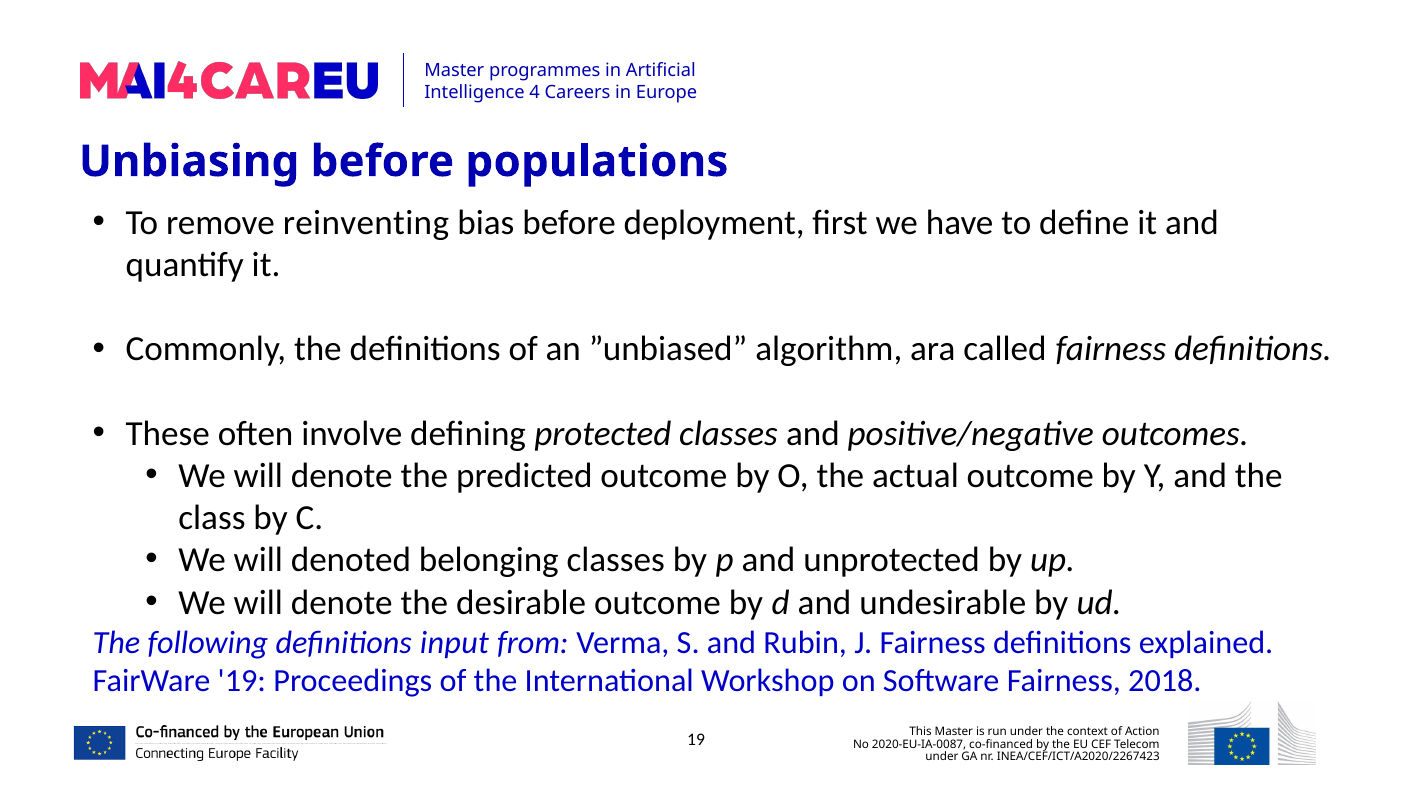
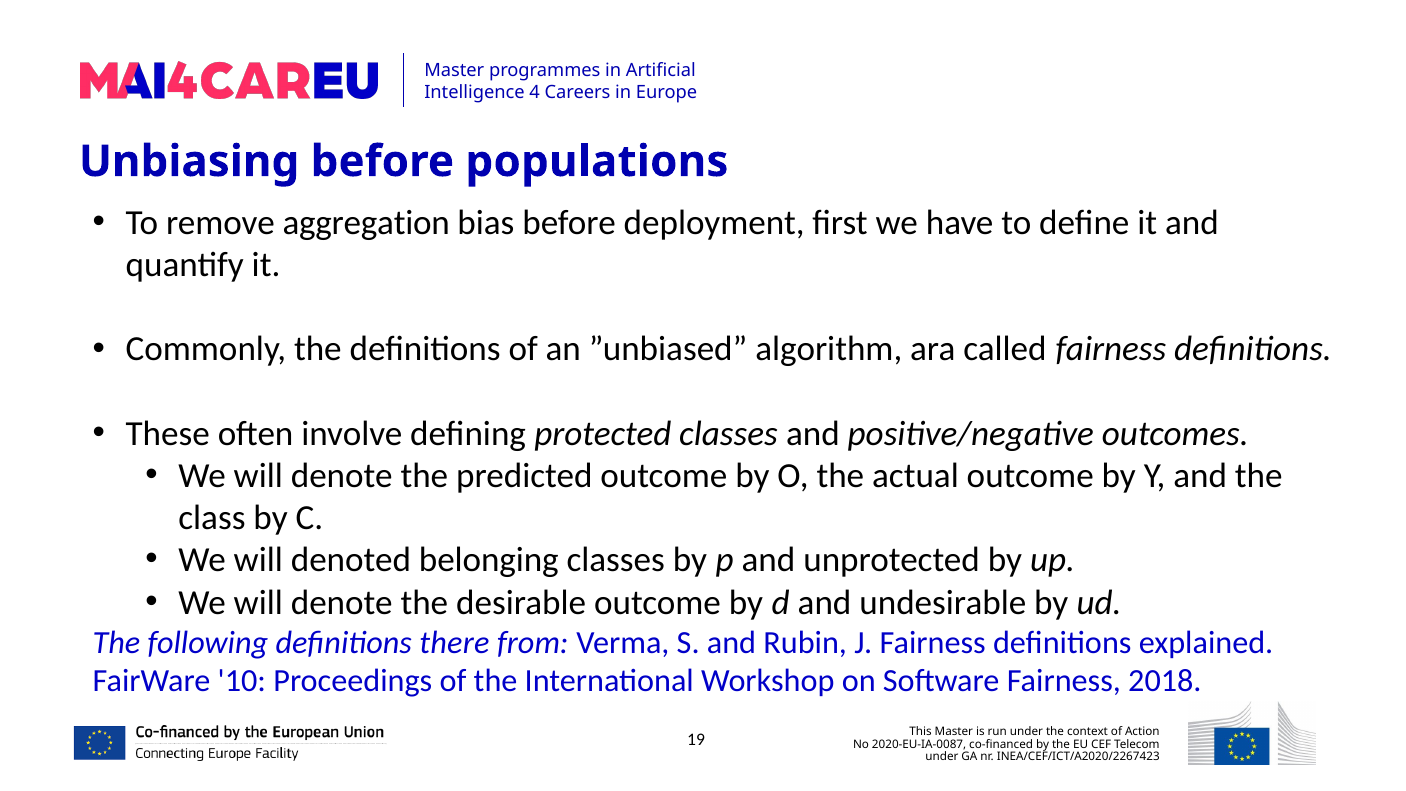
reinventing: reinventing -> aggregation (366, 223)
input: input -> there (454, 643)
FairWare 19: 19 -> 10 (242, 681)
